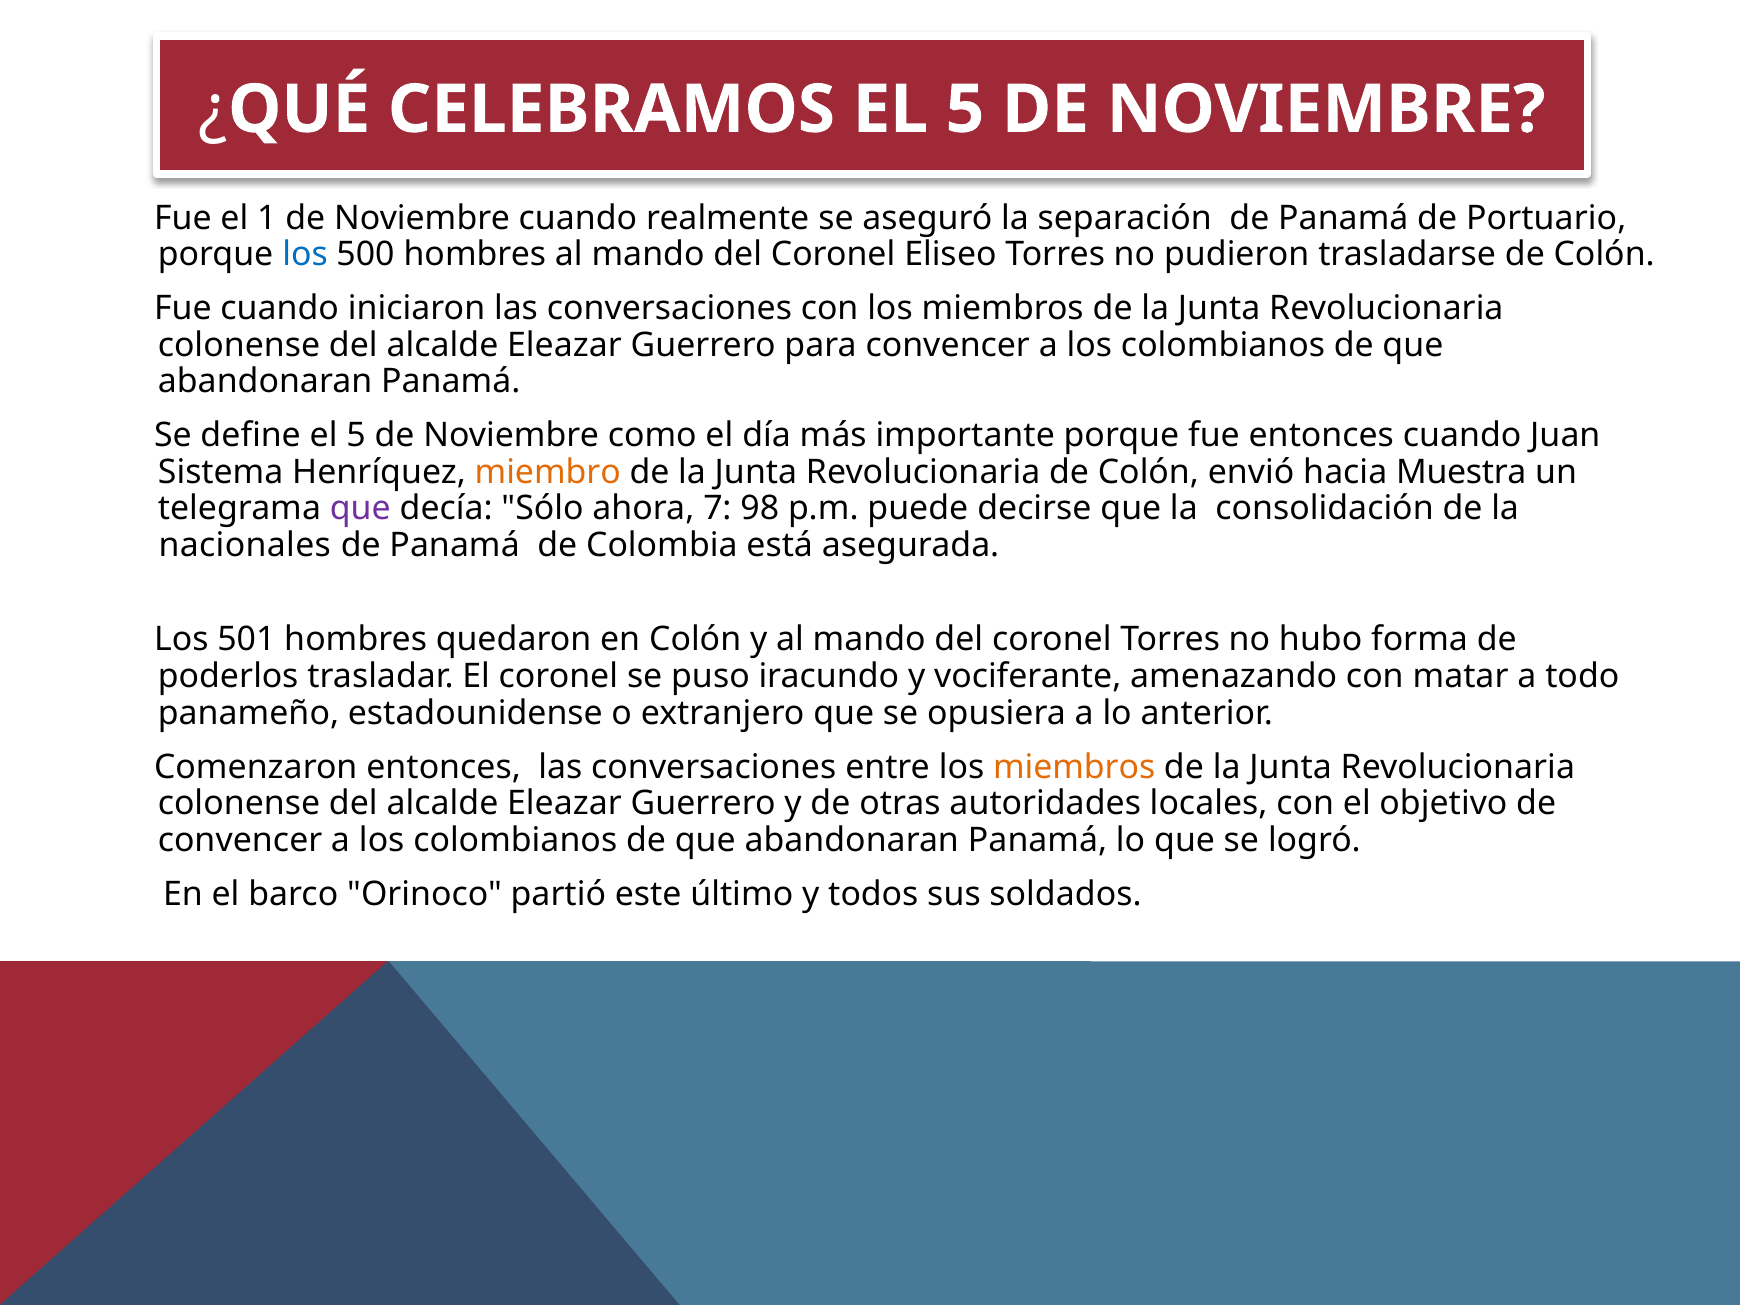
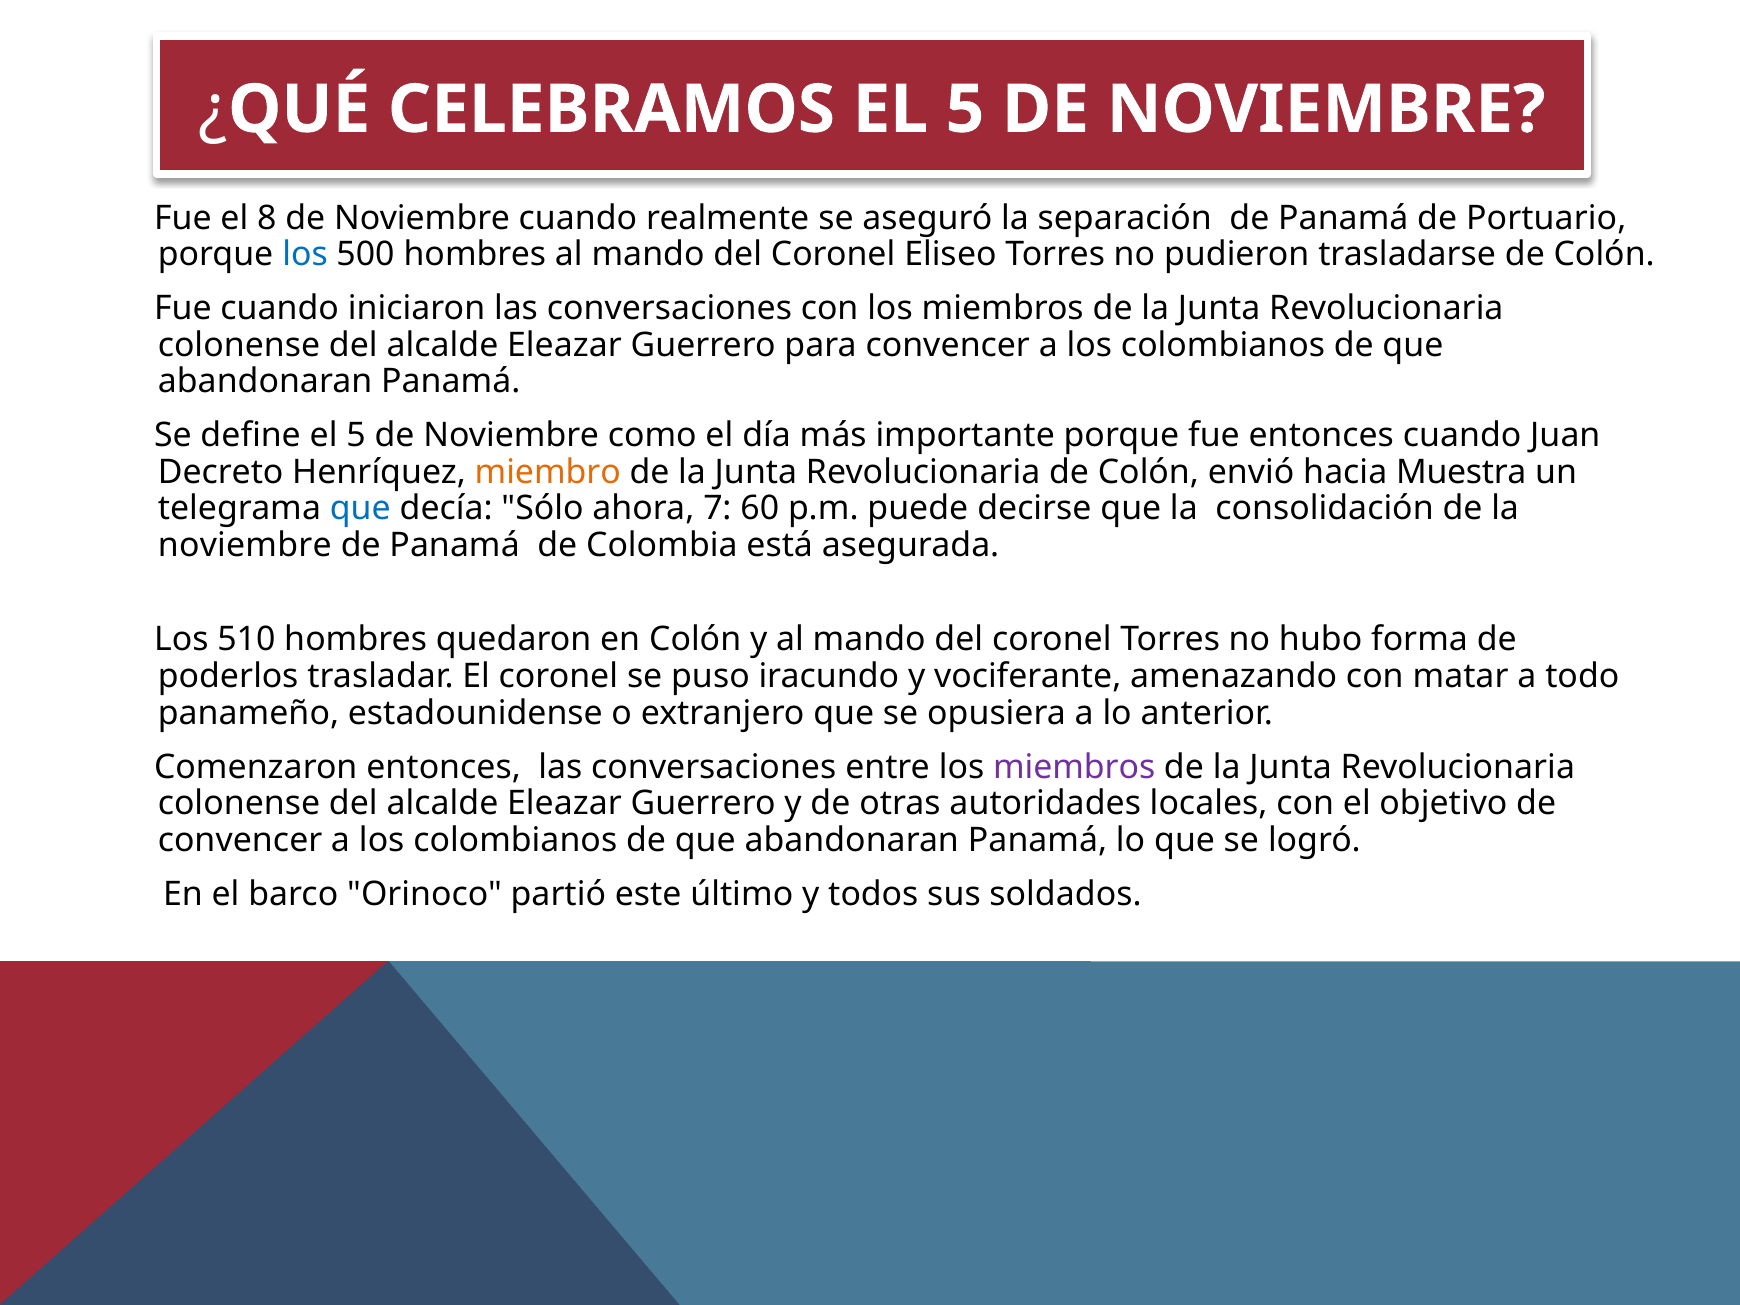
1: 1 -> 8 (267, 218)
Sistema: Sistema -> Decreto (221, 472)
que colour: purple -> blue (360, 509)
98: 98 -> 60 (760, 509)
nacionales: nacionales -> noviembre (245, 545)
501: 501 -> 510 (246, 640)
miembros colour: orange -> purple (1074, 767)
